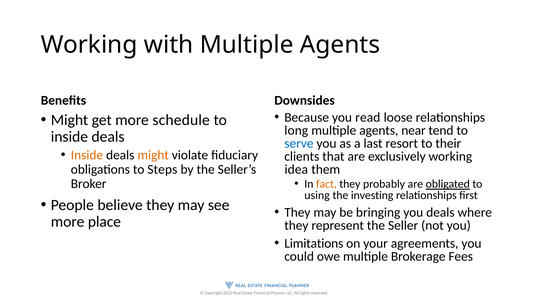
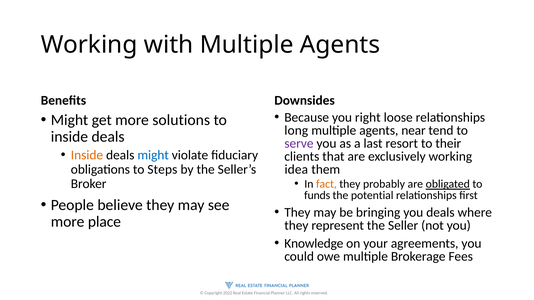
read: read -> right (368, 118)
schedule: schedule -> solutions (181, 120)
serve colour: blue -> purple (299, 144)
might colour: orange -> blue (153, 155)
using: using -> funds (317, 196)
investing: investing -> potential (372, 196)
Limitations: Limitations -> Knowledge (314, 244)
